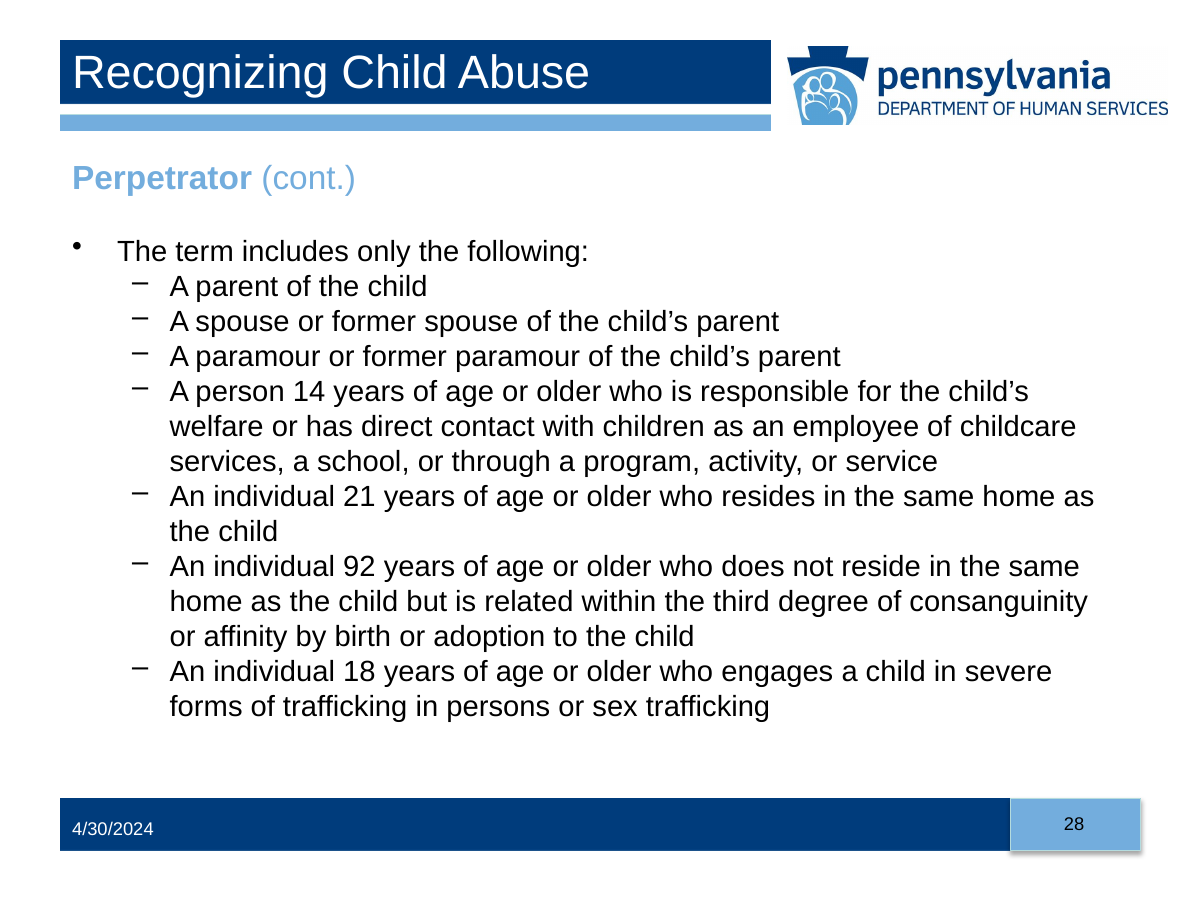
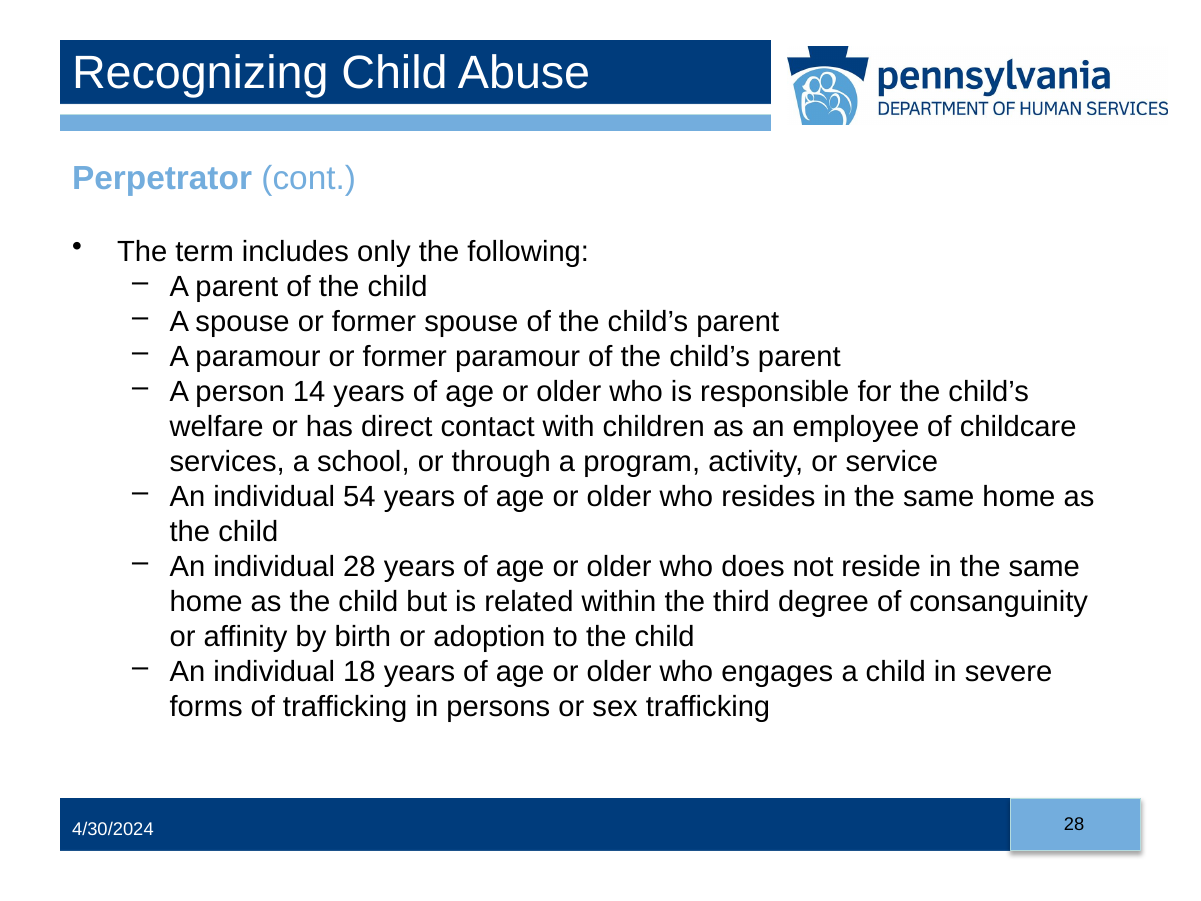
21: 21 -> 54 (359, 497)
individual 92: 92 -> 28 (359, 567)
